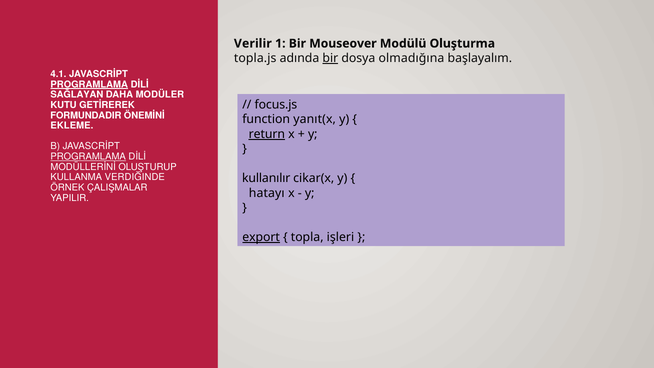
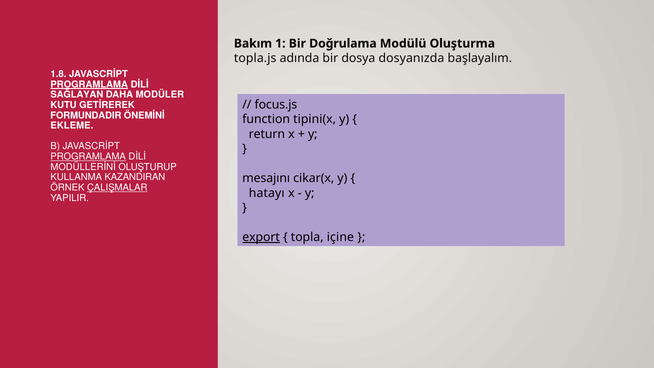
Verilir: Verilir -> Bakım (253, 43)
Mouseover: Mouseover -> Doğrulama (343, 43)
bir underline: present -> none (330, 58)
olmadığına: olmadığına -> dosyanızda (411, 58)
4.1: 4.1 -> 1.8 (58, 74)
yanıt(x: yanıt(x -> tipini(x (315, 119)
return underline: present -> none (267, 134)
VERDIĞINDE: VERDIĞINDE -> KAZANDIRAN (135, 177)
kullanılır: kullanılır -> mesajını (266, 178)
ÇALIŞMALAR underline: none -> present (117, 188)
işleri: işleri -> içine (340, 237)
